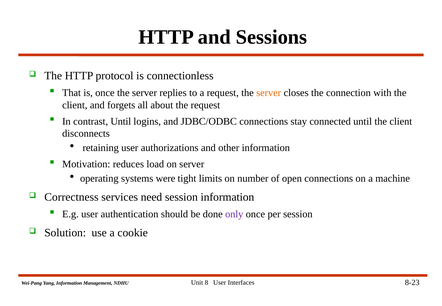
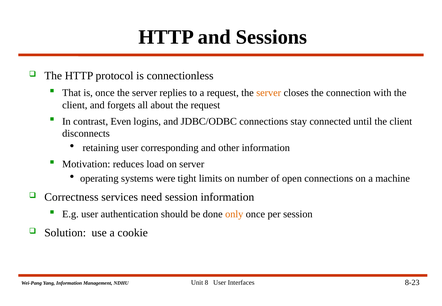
contrast Until: Until -> Even (121, 121)
authorizations: authorizations -> corresponding (170, 148)
only colour: purple -> orange (234, 214)
